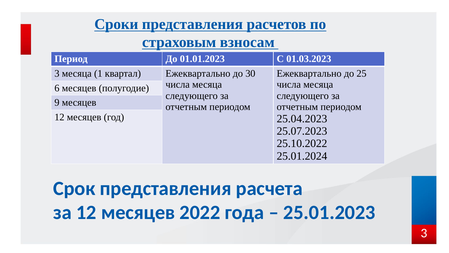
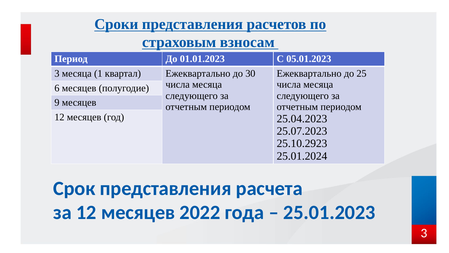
01.03.2023: 01.03.2023 -> 05.01.2023 (309, 59)
25.10.2022: 25.10.2022 -> 25.10.2923 (302, 143)
